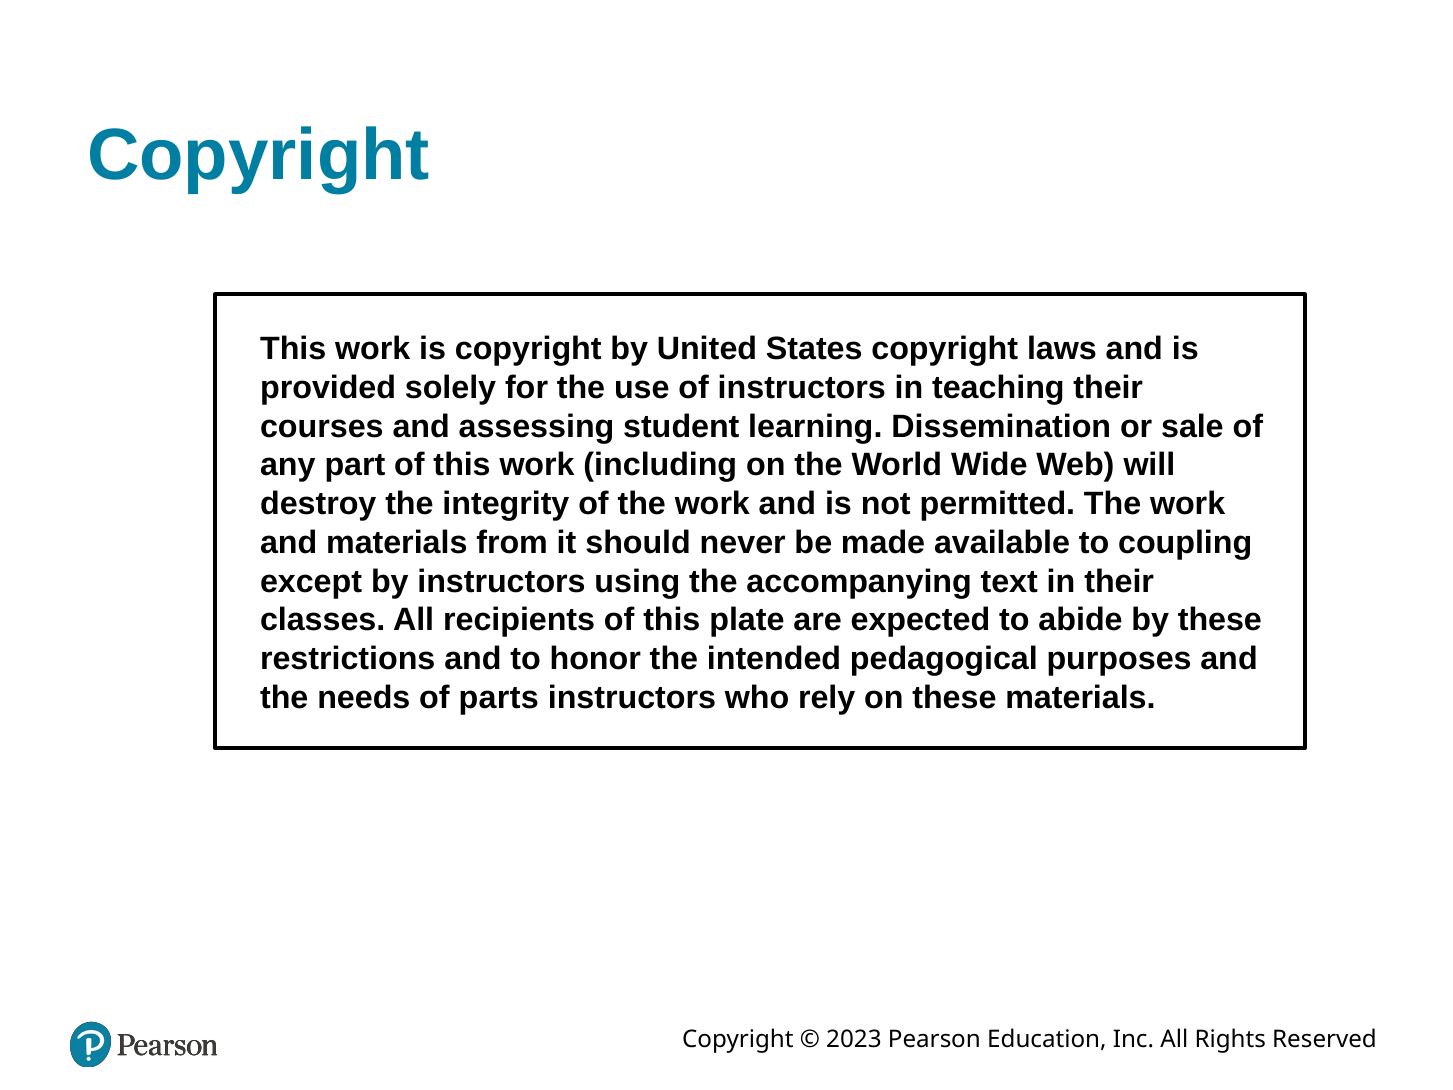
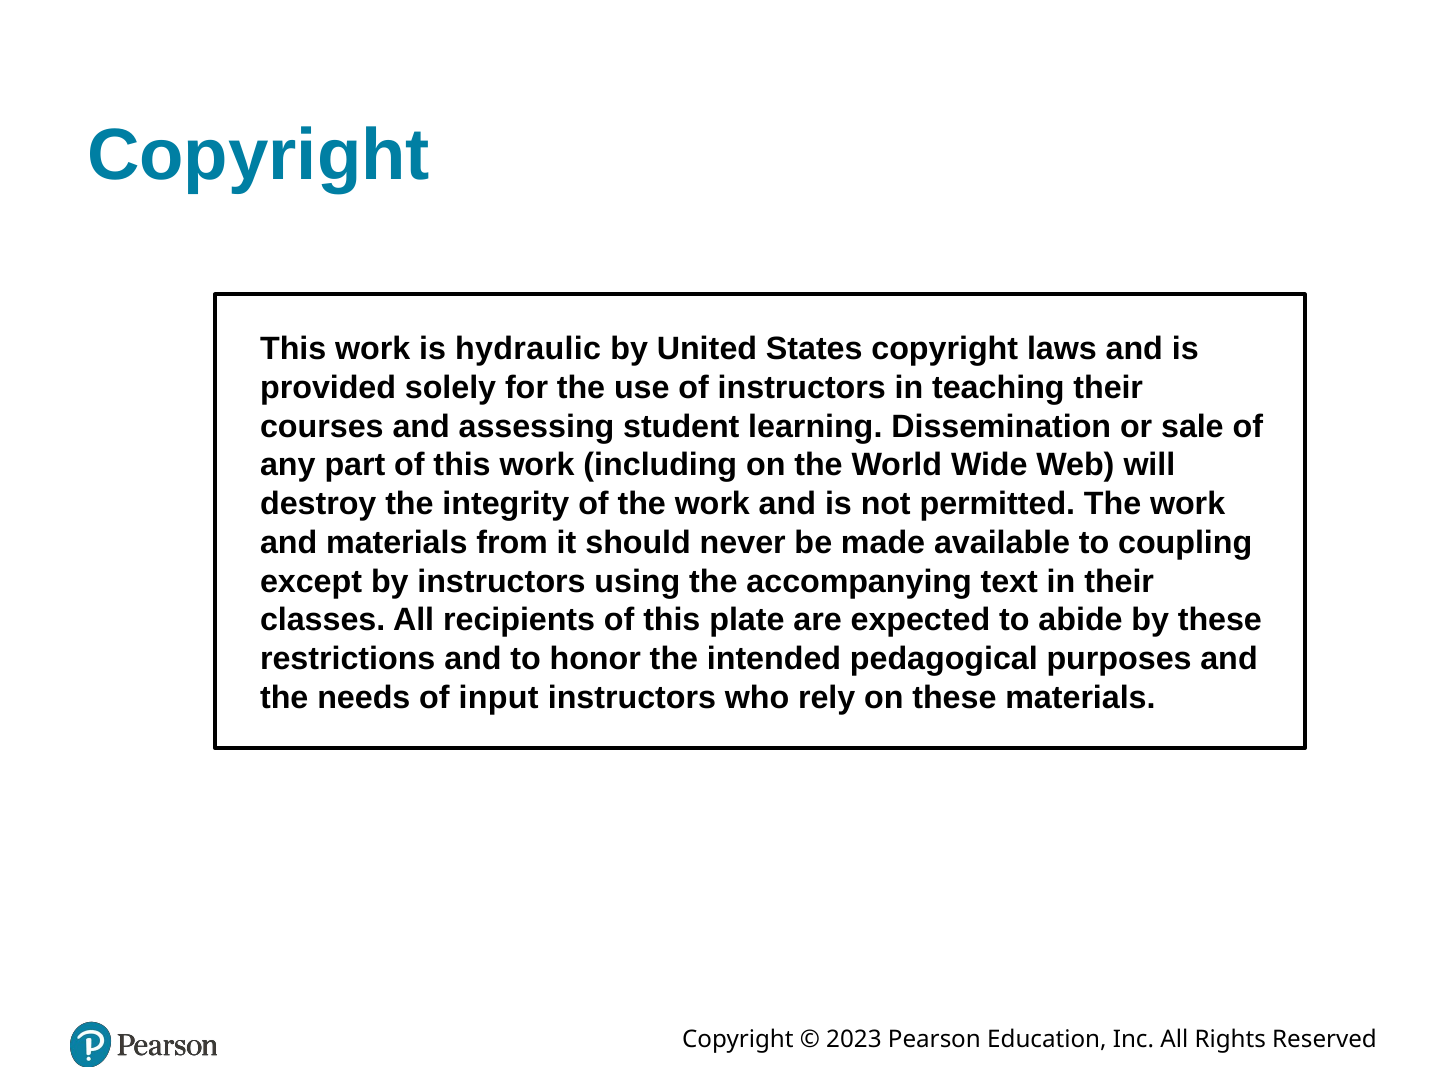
is copyright: copyright -> hydraulic (528, 349)
parts: parts -> input (499, 698)
